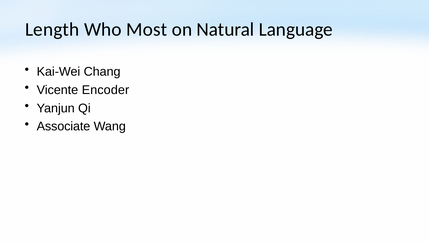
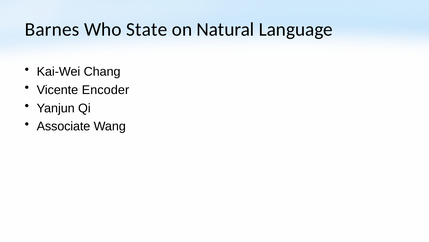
Length: Length -> Barnes (52, 30)
Most: Most -> State (147, 30)
